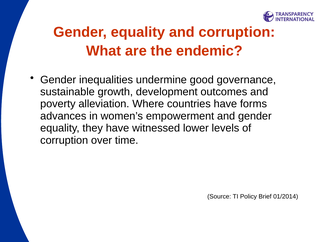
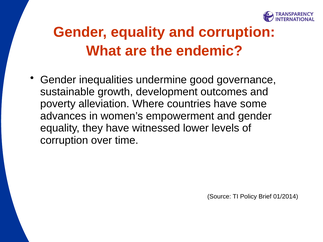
forms: forms -> some (253, 104)
